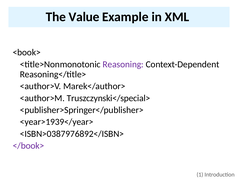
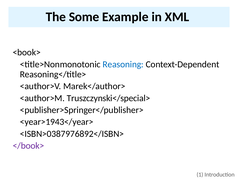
Value: Value -> Some (84, 17)
Reasoning colour: purple -> blue (123, 64)
<year>1939</year>: <year>1939</year> -> <year>1943</year> (57, 122)
